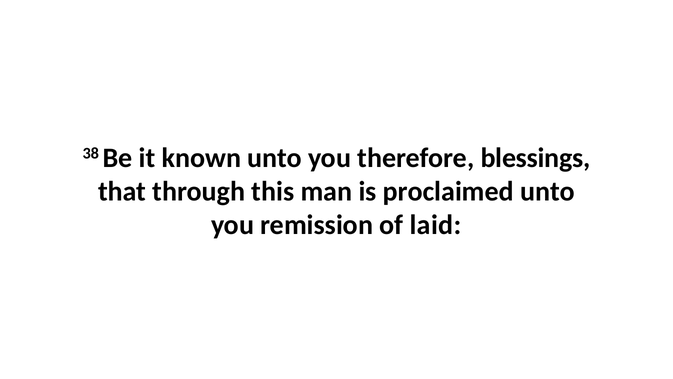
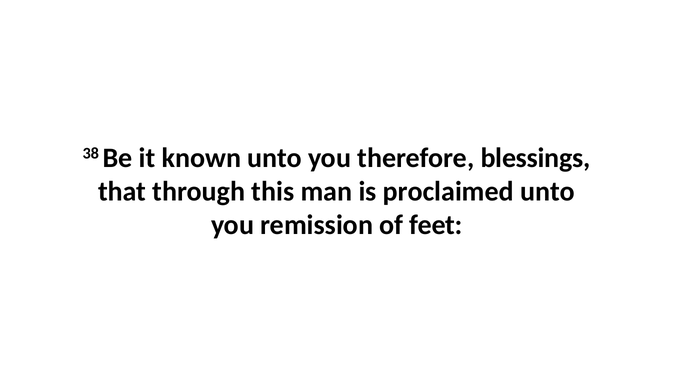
laid: laid -> feet (436, 225)
